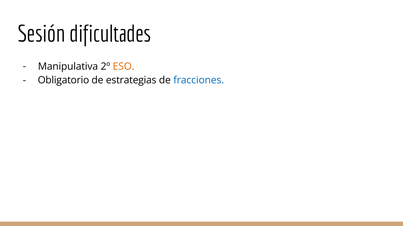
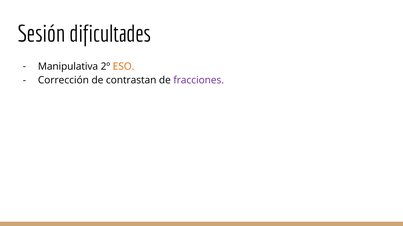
Obligatorio: Obligatorio -> Corrección (63, 80)
estrategias: estrategias -> contrastan (131, 80)
fracciones colour: blue -> purple (199, 80)
